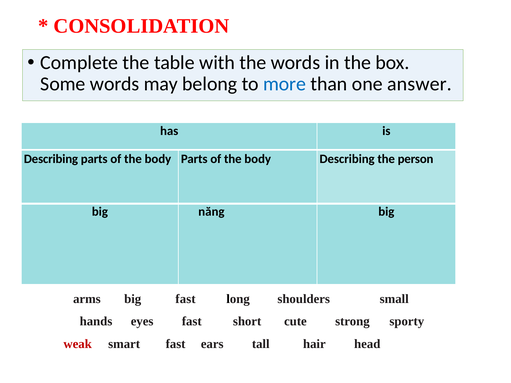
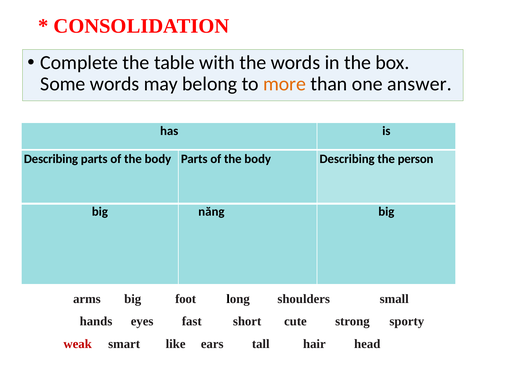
more colour: blue -> orange (285, 84)
big fast: fast -> foot (186, 299)
smart fast: fast -> like (176, 344)
